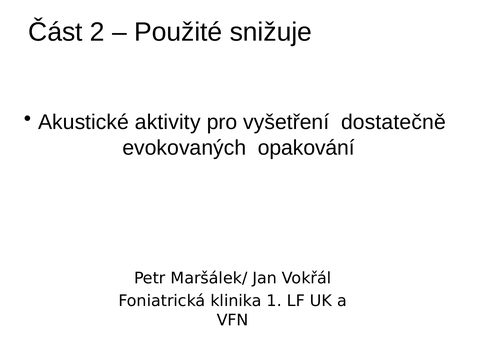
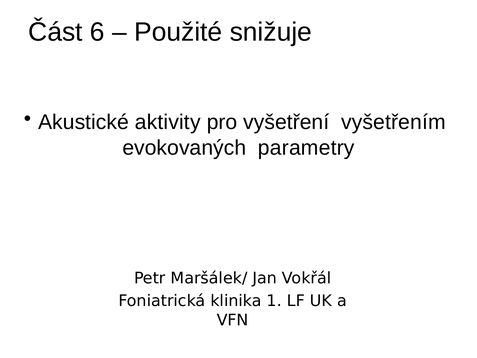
2: 2 -> 6 (97, 32)
dostatečně: dostatečně -> vyšetřením (393, 122)
opakování: opakování -> parametry (306, 148)
